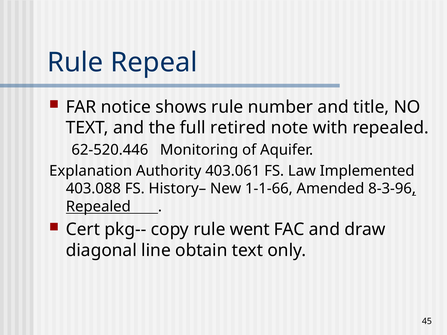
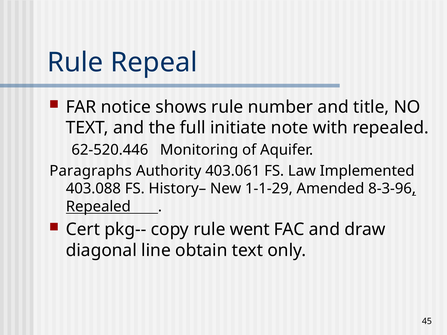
retired: retired -> initiate (238, 128)
Explanation: Explanation -> Paragraphs (91, 171)
1-1-66: 1-1-66 -> 1-1-29 (269, 189)
